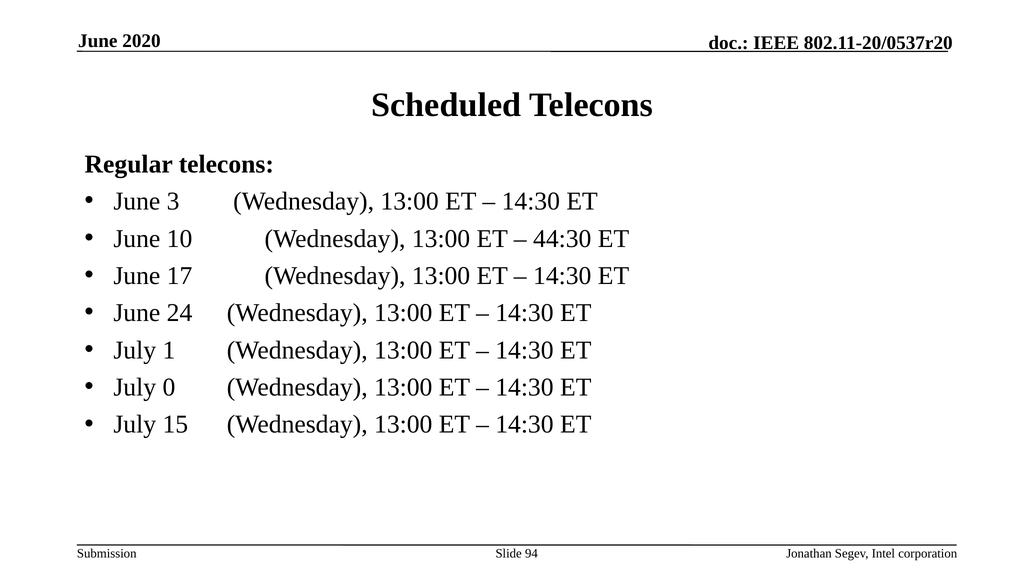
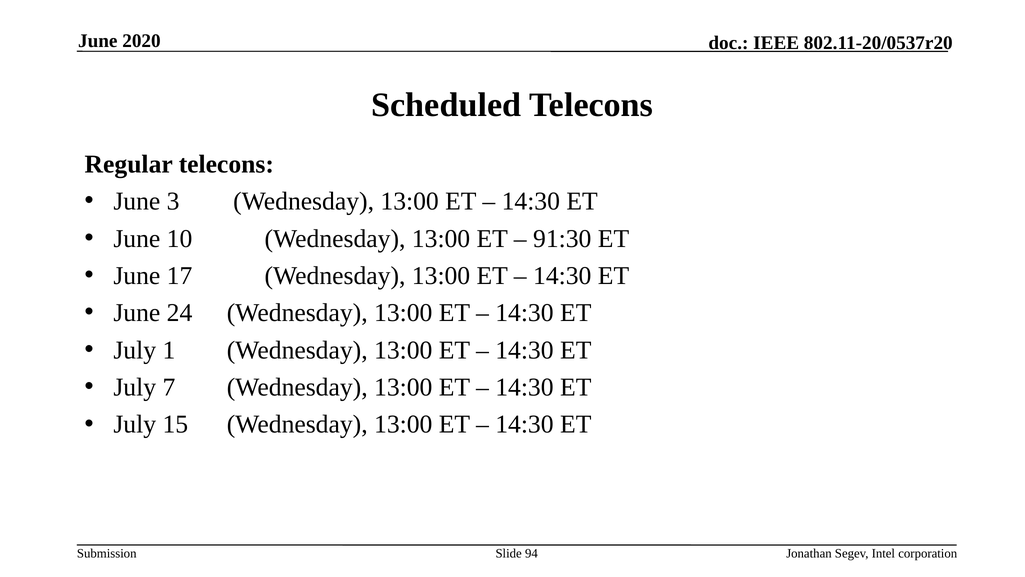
44:30: 44:30 -> 91:30 (562, 238)
0: 0 -> 7 (169, 387)
